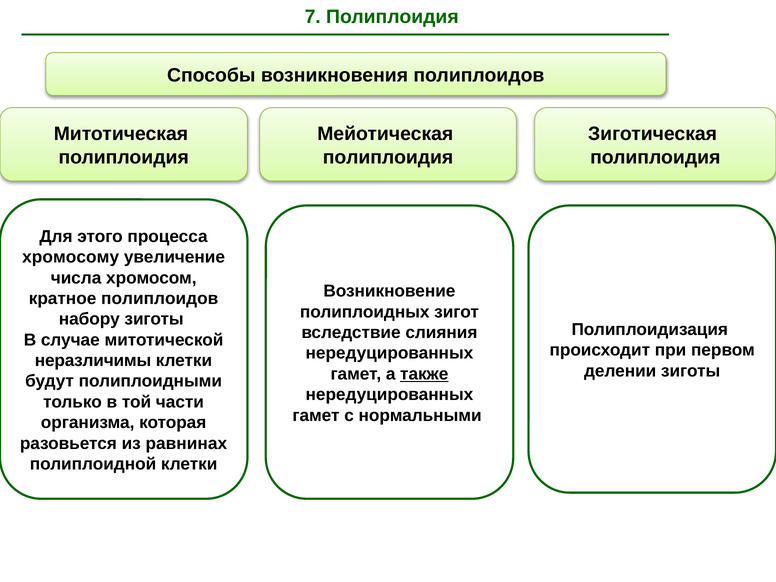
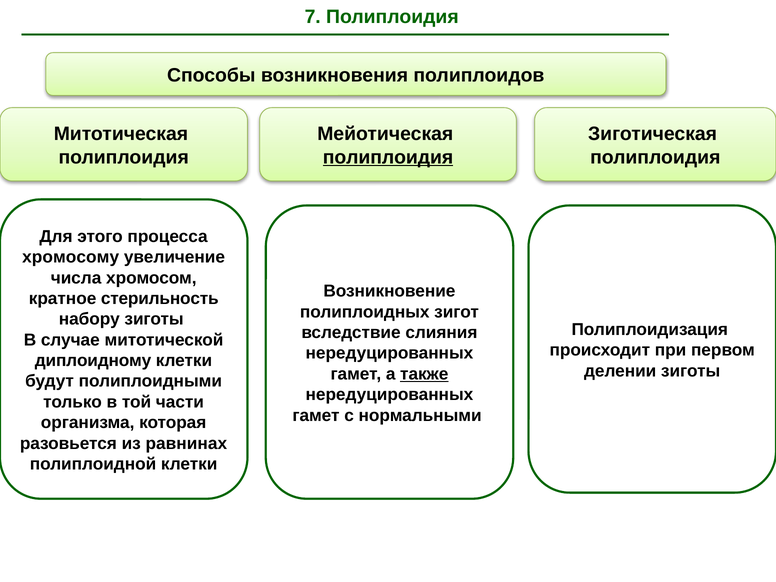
полиплоидия underline: none -> present (388, 157)
кратное полиплоидов: полиплоидов -> стерильность (160, 299)
неразличимы: неразличимы -> диплоидному (93, 361)
